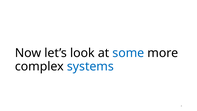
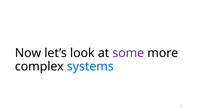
some colour: blue -> purple (128, 53)
